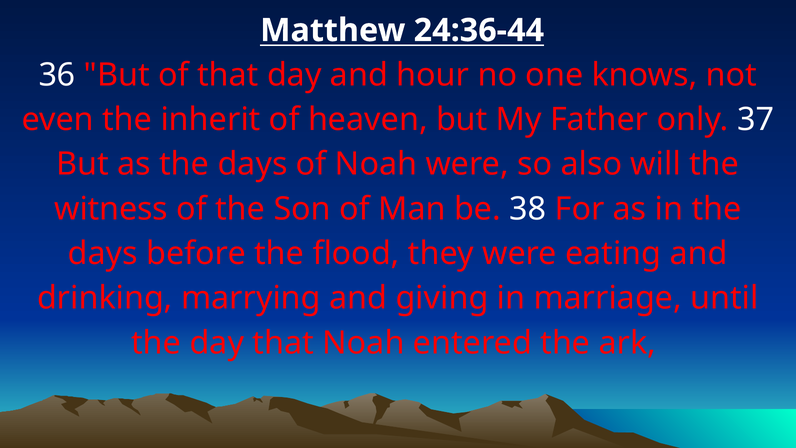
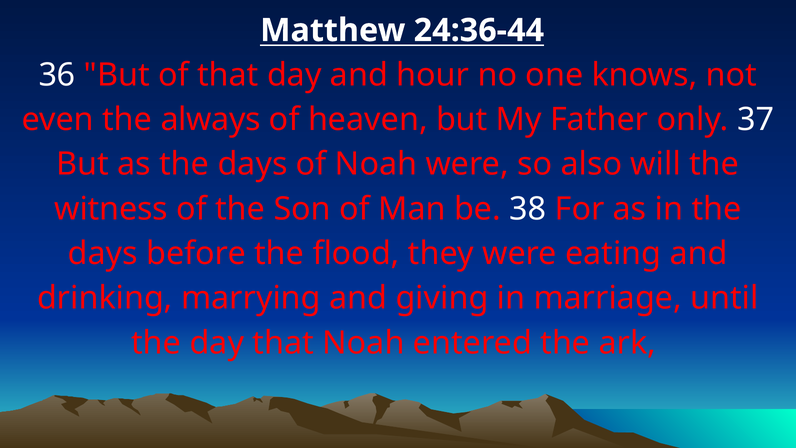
inherit: inherit -> always (211, 120)
